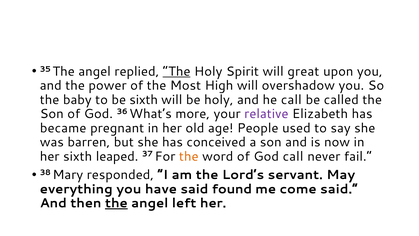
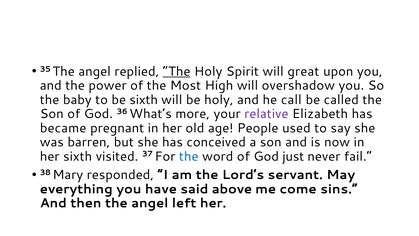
leaped: leaped -> visited (117, 156)
the colour: orange -> blue (189, 156)
God call: call -> just (293, 156)
found: found -> above (232, 189)
come said: said -> sins (339, 189)
the underline: present -> none (116, 203)
